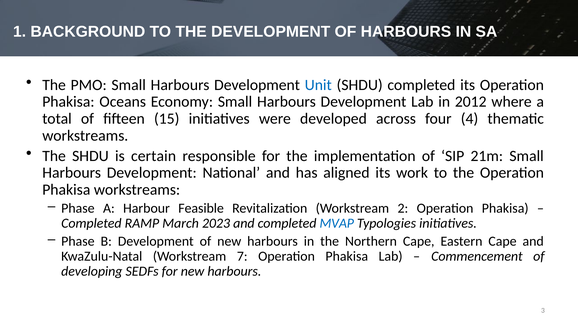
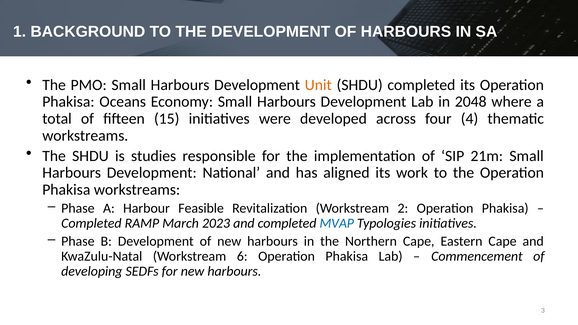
Unit colour: blue -> orange (318, 85)
2012: 2012 -> 2048 (471, 102)
certain: certain -> studies (154, 156)
7: 7 -> 6 (242, 256)
